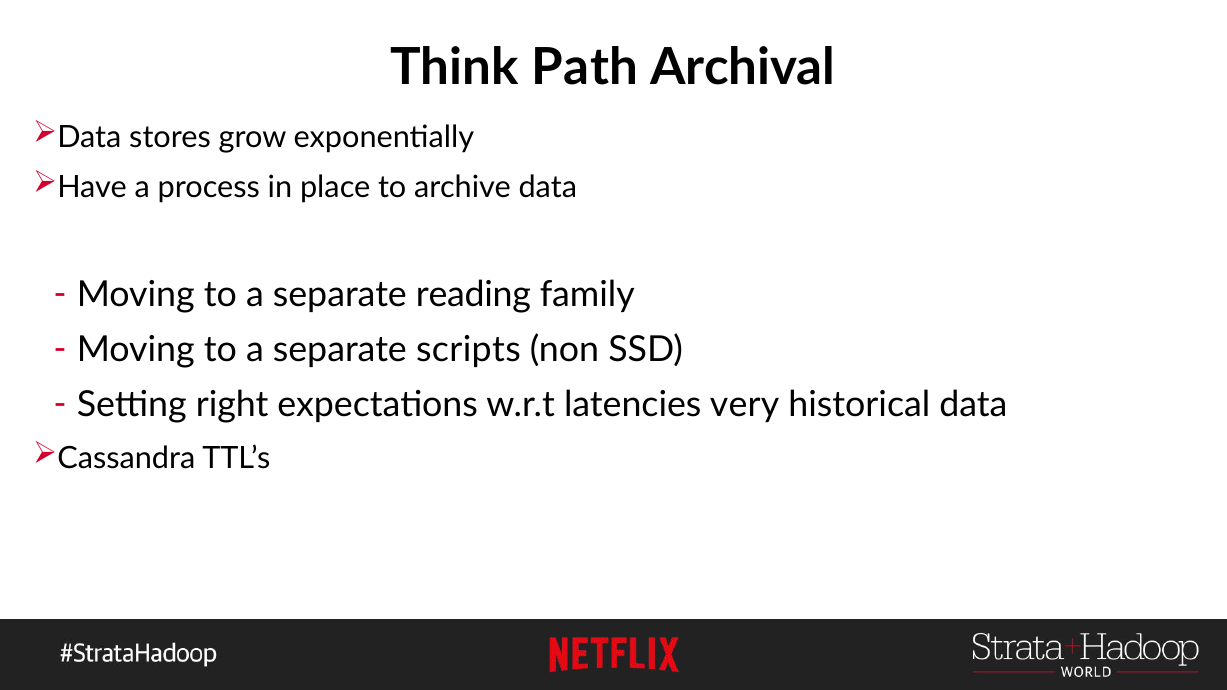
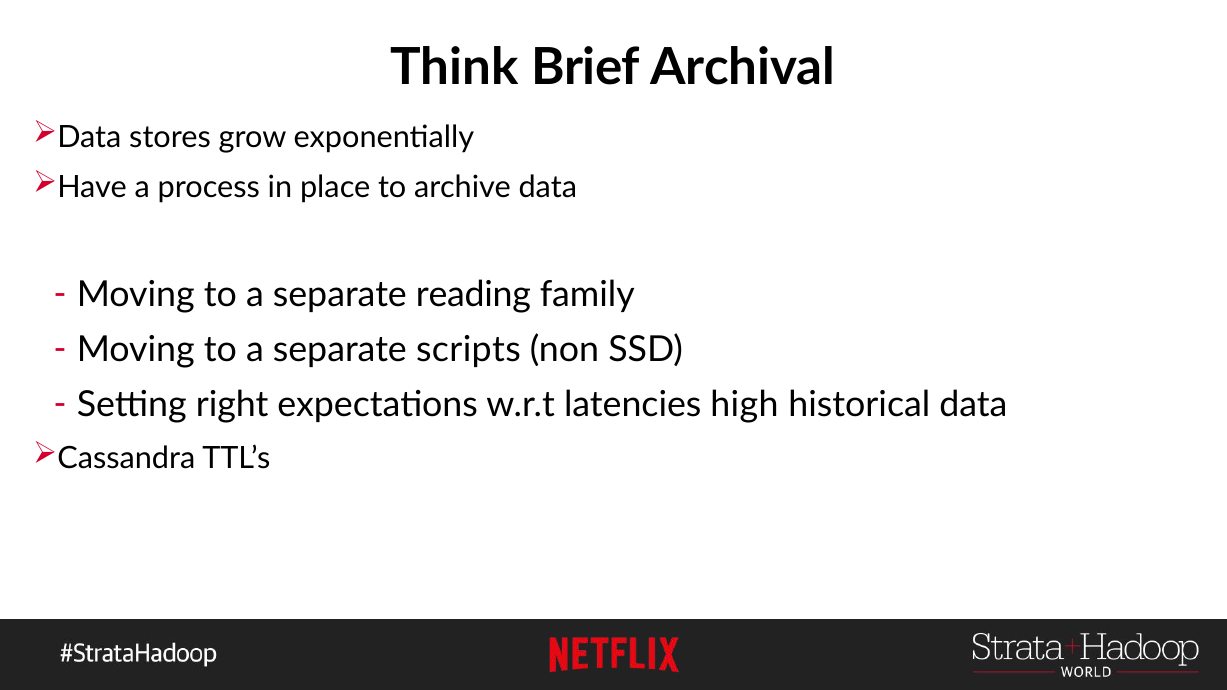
Path: Path -> Brief (586, 67)
very: very -> high (744, 405)
